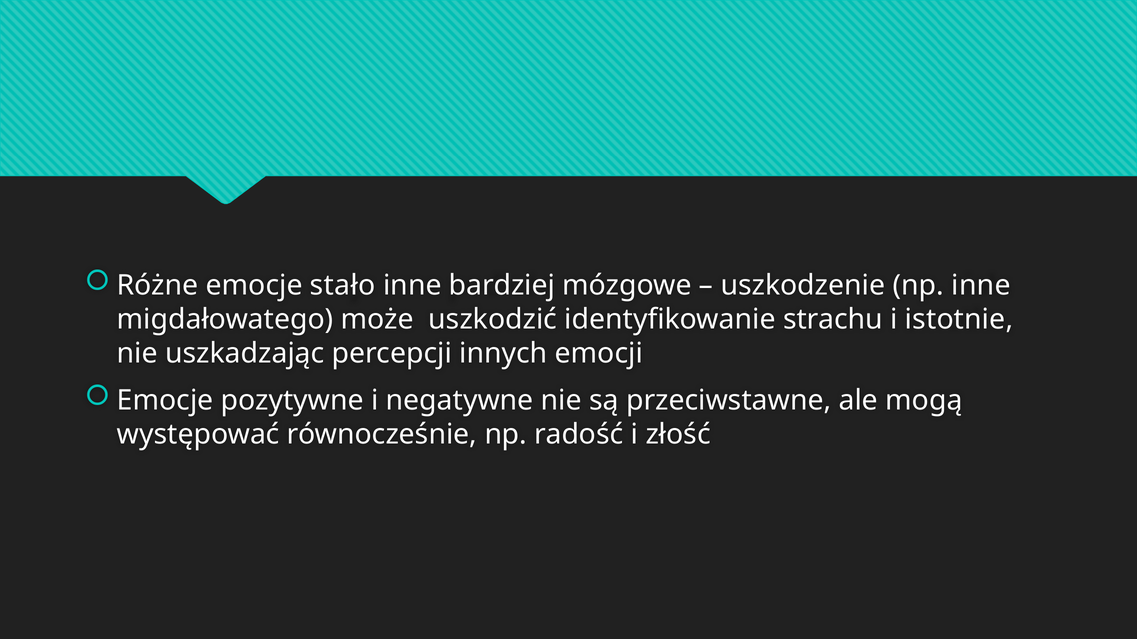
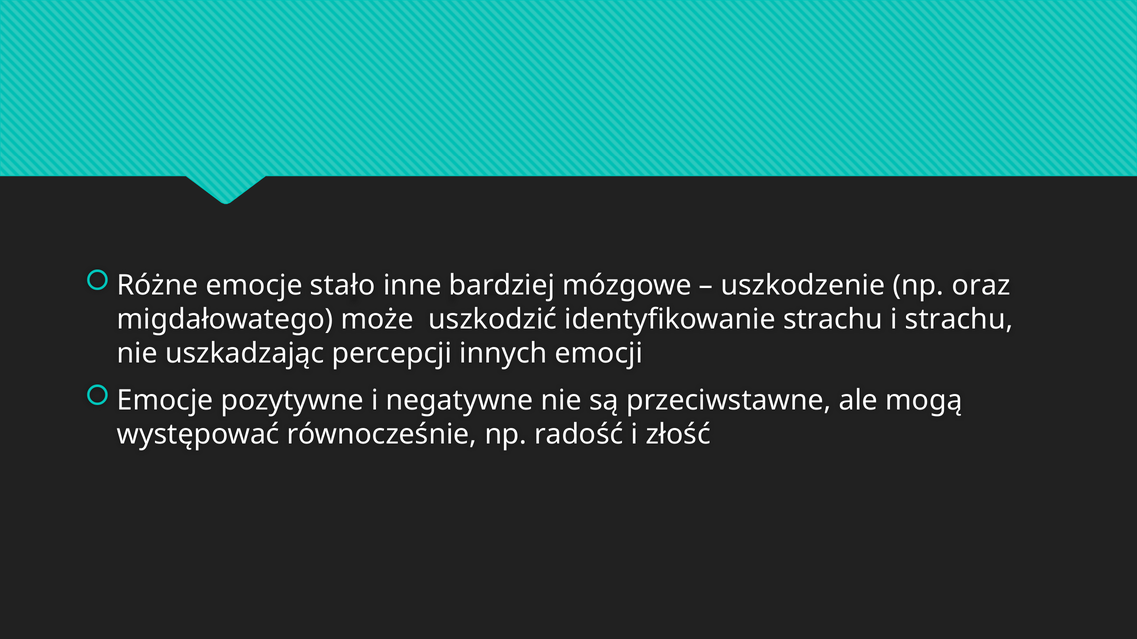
np inne: inne -> oraz (981, 286)
i istotnie: istotnie -> strachu (959, 320)
